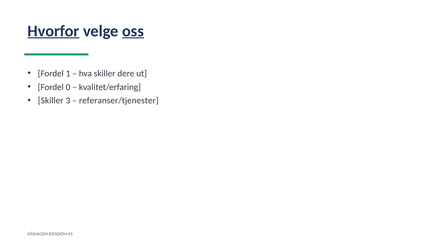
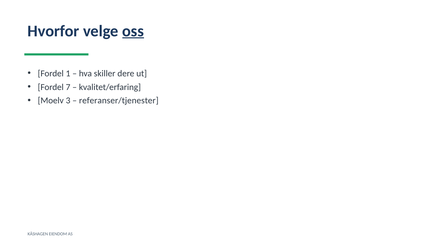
Hvorfor underline: present -> none (54, 31)
0: 0 -> 7 (68, 87)
Skiller: Skiller -> Moelv (51, 101)
